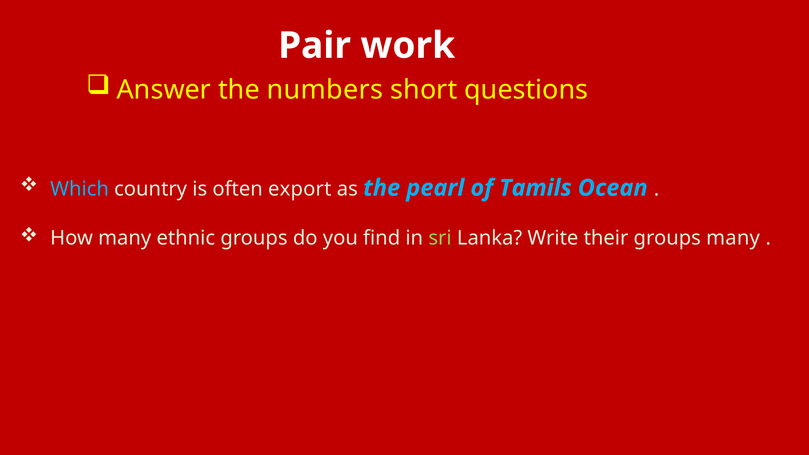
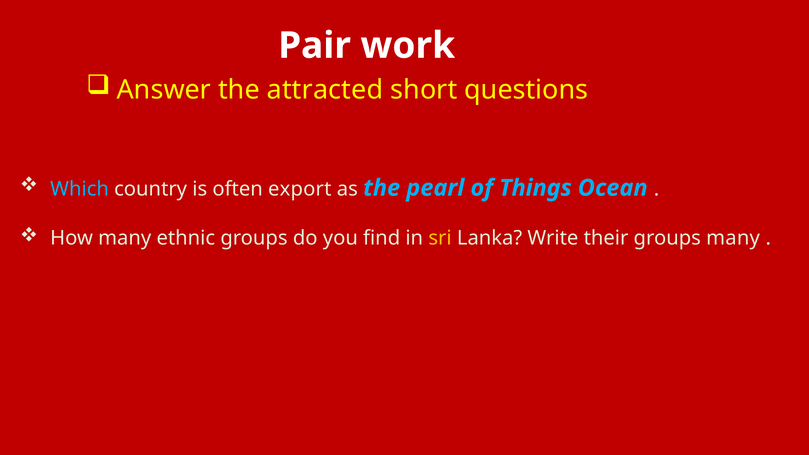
numbers: numbers -> attracted (325, 90)
Tamils: Tamils -> Things (535, 188)
sri colour: light green -> yellow (440, 238)
